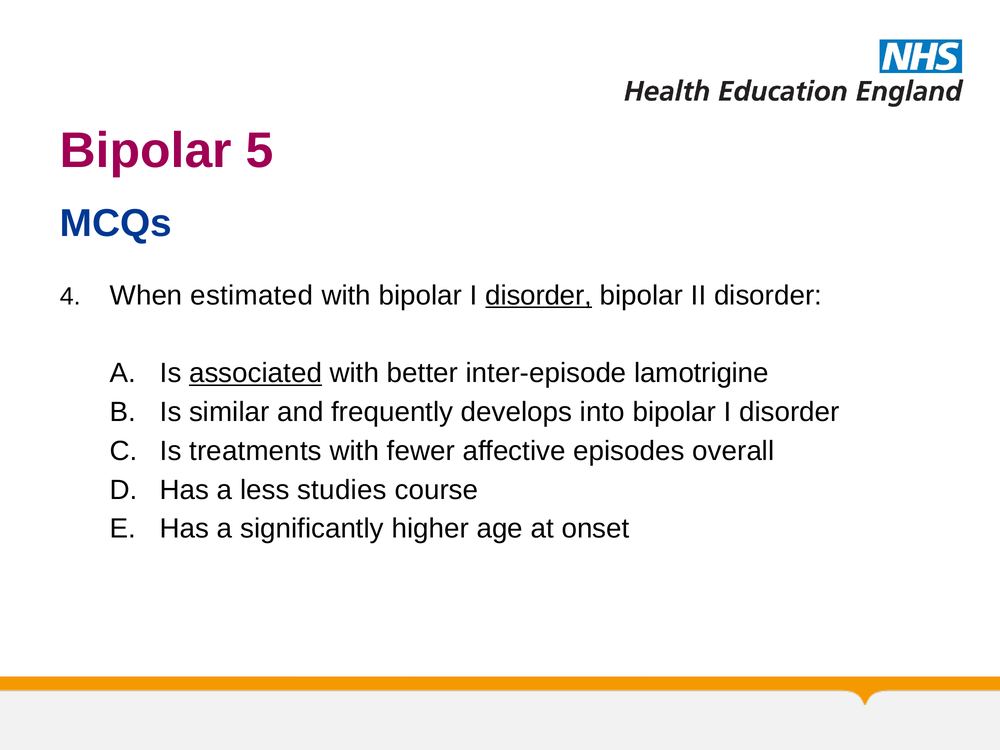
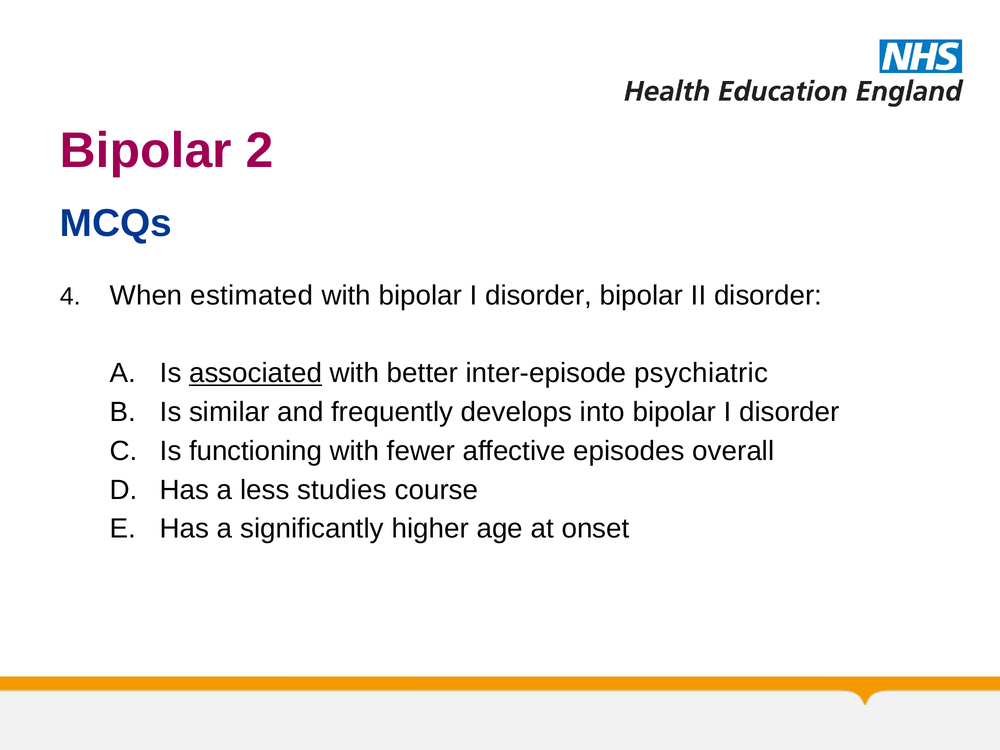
5: 5 -> 2 (260, 151)
disorder underline: present -> none (539, 295)
lamotrigine: lamotrigine -> psychiatric (701, 373)
treatments: treatments -> functioning (256, 451)
